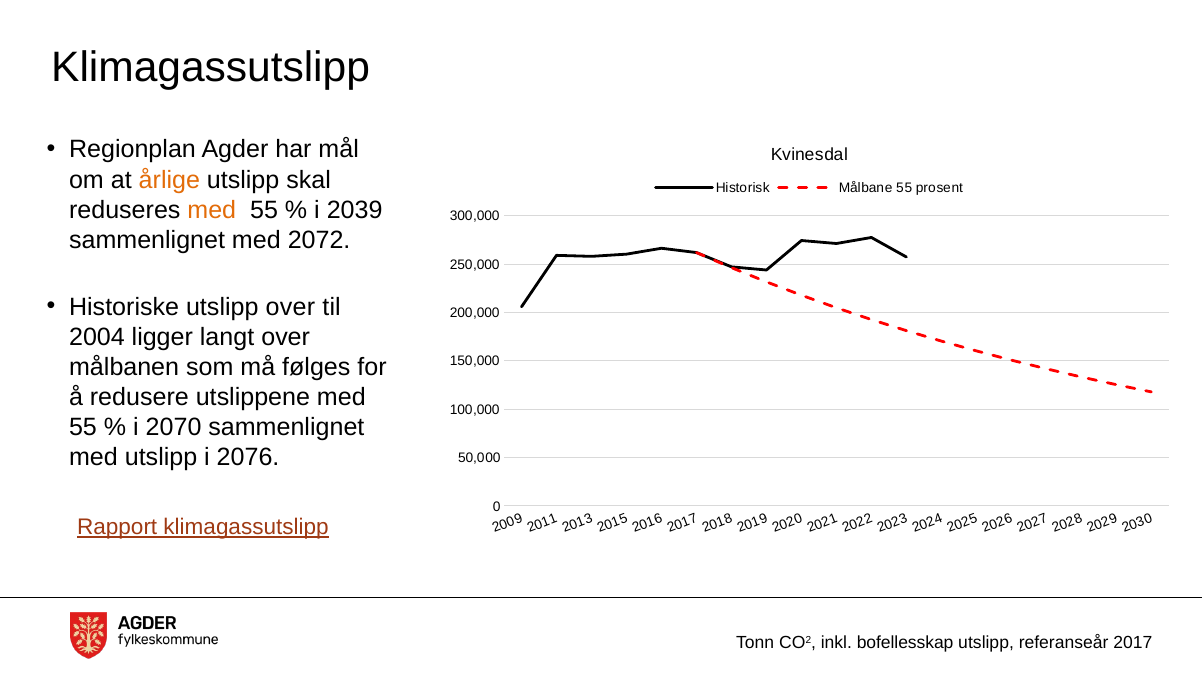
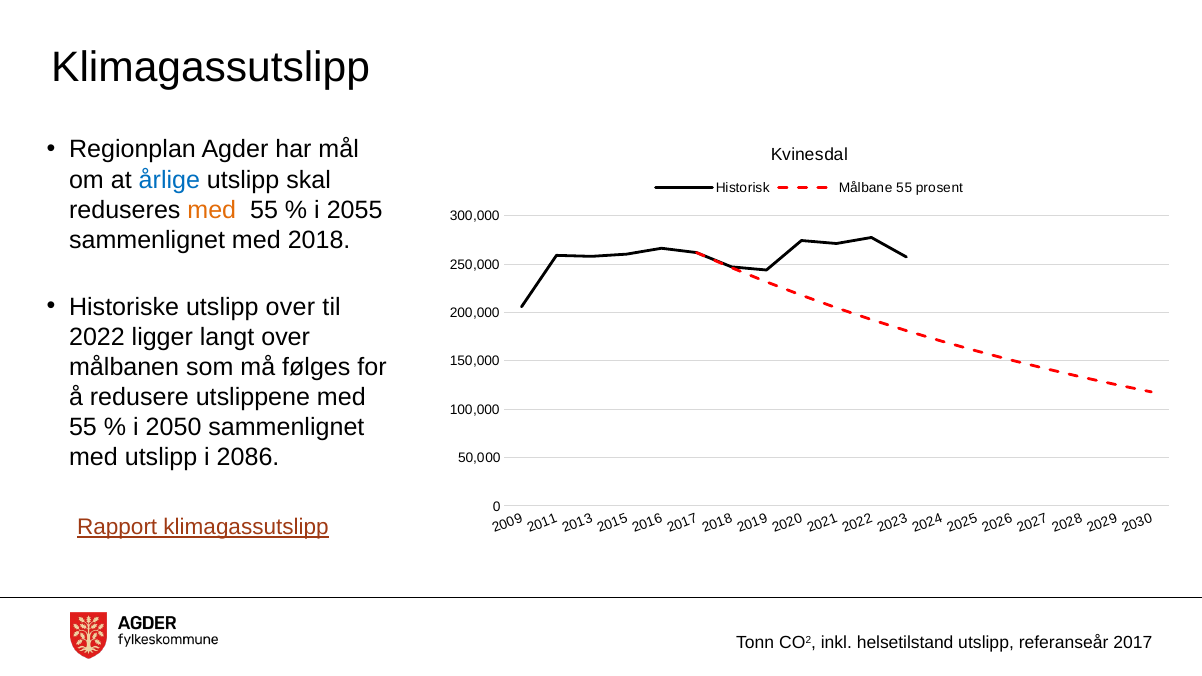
årlige colour: orange -> blue (169, 180)
2039: 2039 -> 2055 (355, 210)
2072: 2072 -> 2018 (319, 240)
2004: 2004 -> 2022 (97, 337)
2070: 2070 -> 2050 (174, 427)
2076: 2076 -> 2086 (248, 457)
bofellesskap: bofellesskap -> helsetilstand (905, 643)
